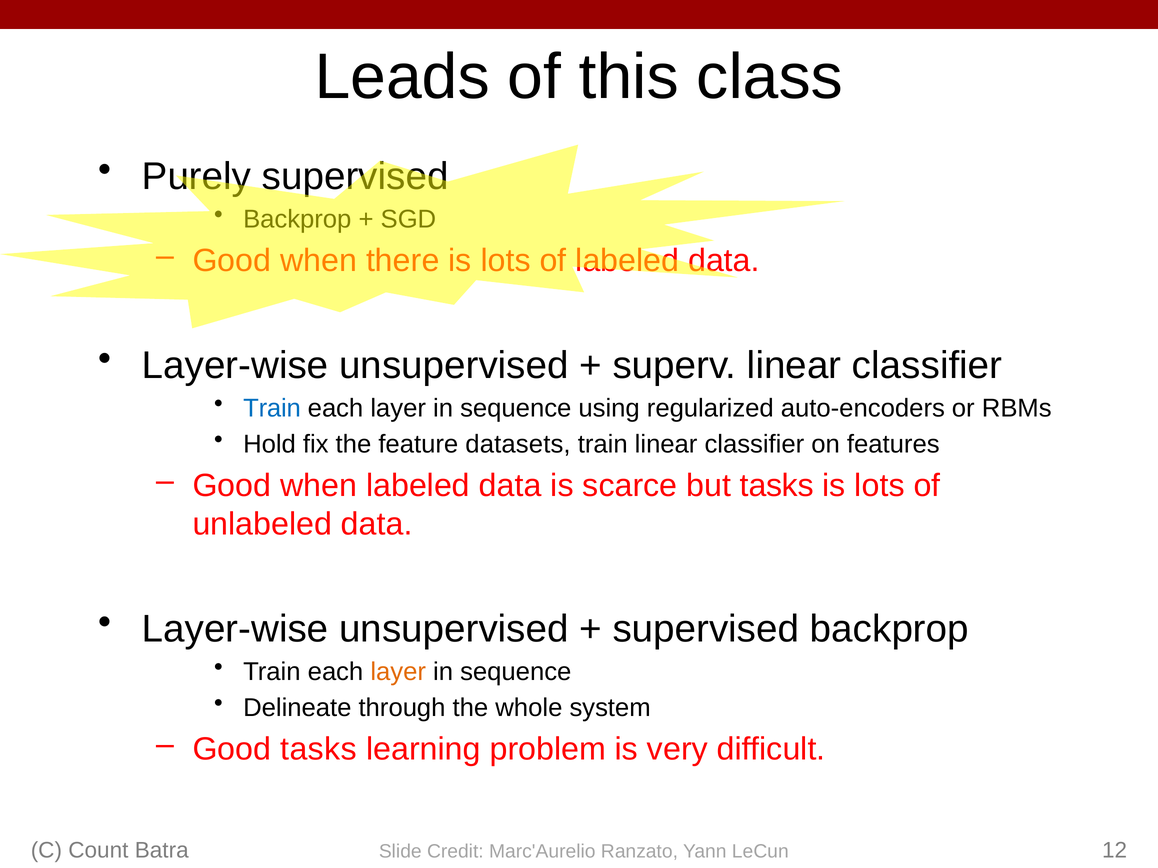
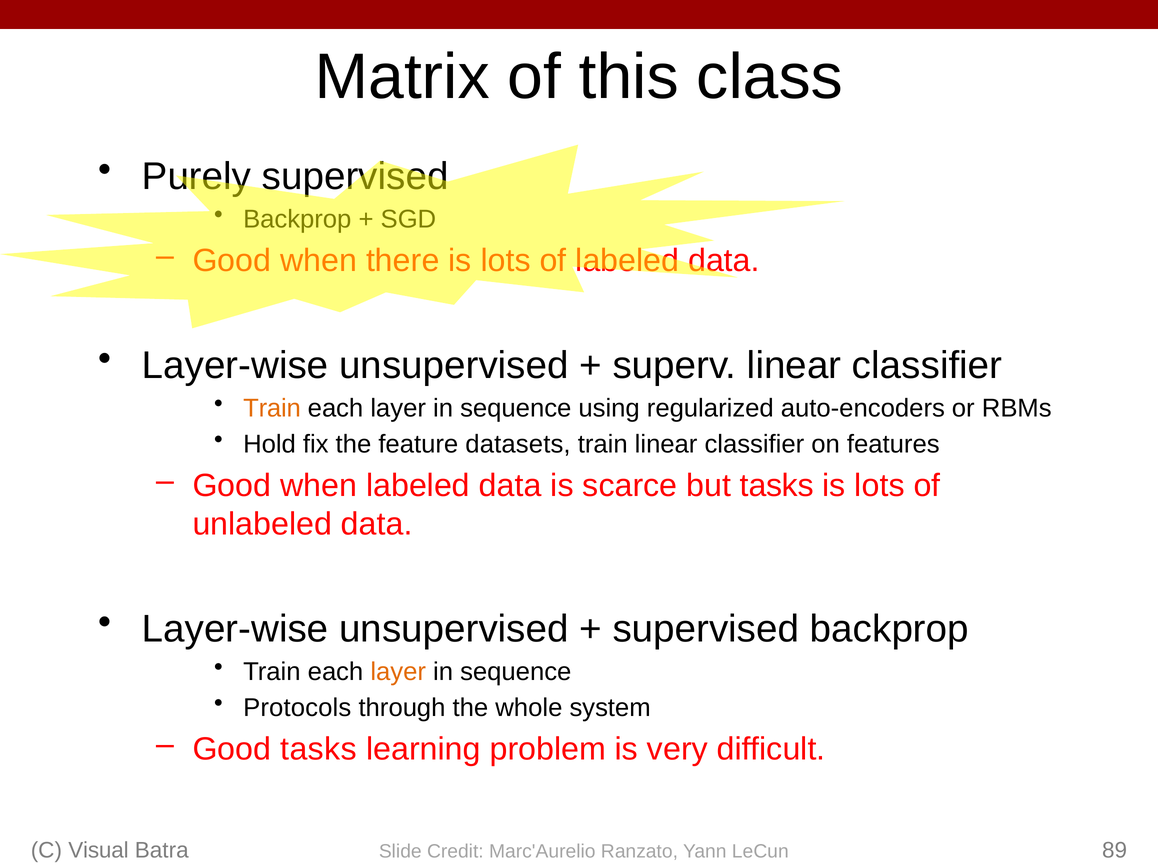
Leads: Leads -> Matrix (402, 77)
Train colour: blue -> orange (272, 408)
Delineate: Delineate -> Protocols (297, 708)
Count: Count -> Visual (98, 851)
12: 12 -> 89 (1115, 851)
